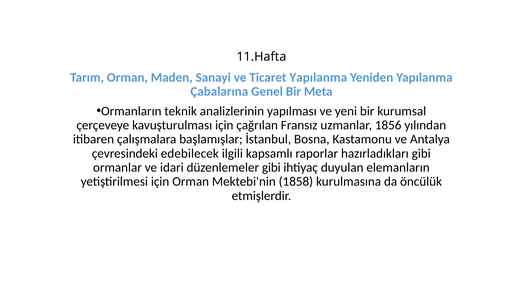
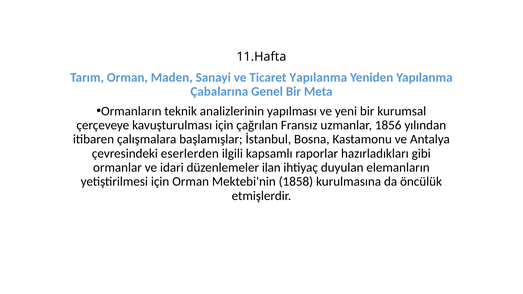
edebilecek: edebilecek -> eserlerden (190, 154)
düzenlemeler gibi: gibi -> ilan (271, 168)
